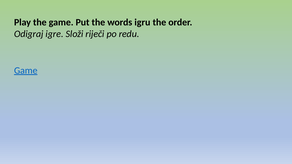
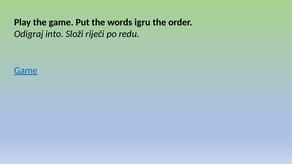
igre: igre -> into (55, 34)
